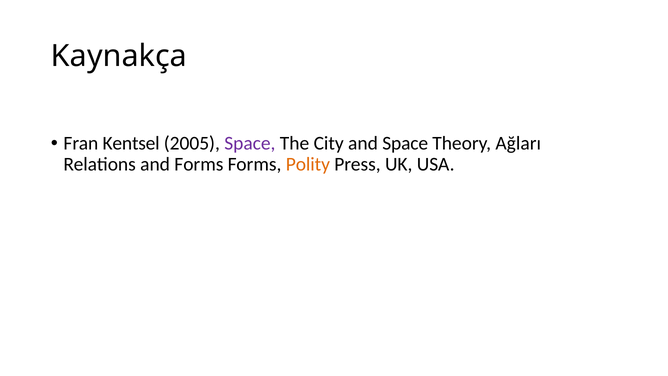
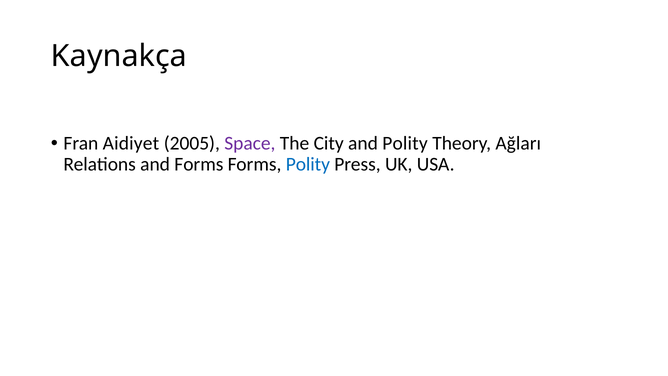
Kentsel: Kentsel -> Aidiyet (131, 143)
and Space: Space -> Polity (405, 143)
Polity colour: orange -> blue (308, 164)
